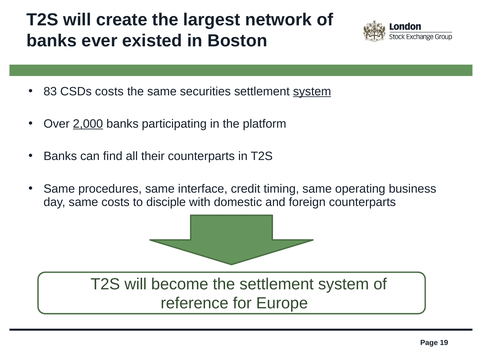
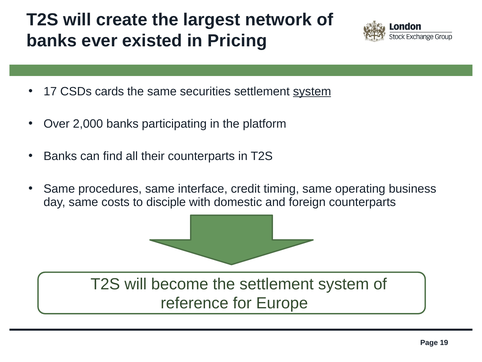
Boston: Boston -> Pricing (237, 41)
83: 83 -> 17 (50, 91)
CSDs costs: costs -> cards (109, 91)
2,000 underline: present -> none (88, 124)
